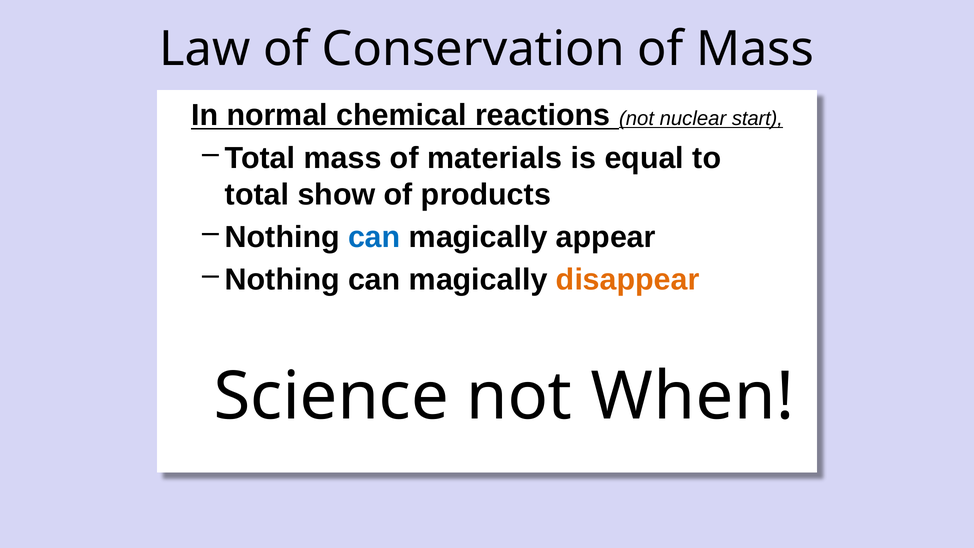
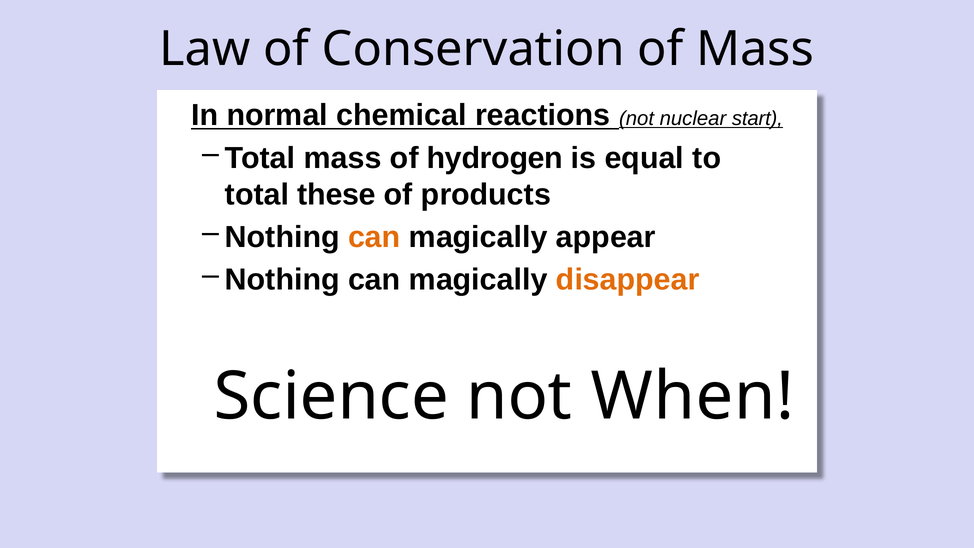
materials: materials -> hydrogen (495, 158)
show: show -> these (337, 194)
can colour: blue -> orange (374, 237)
